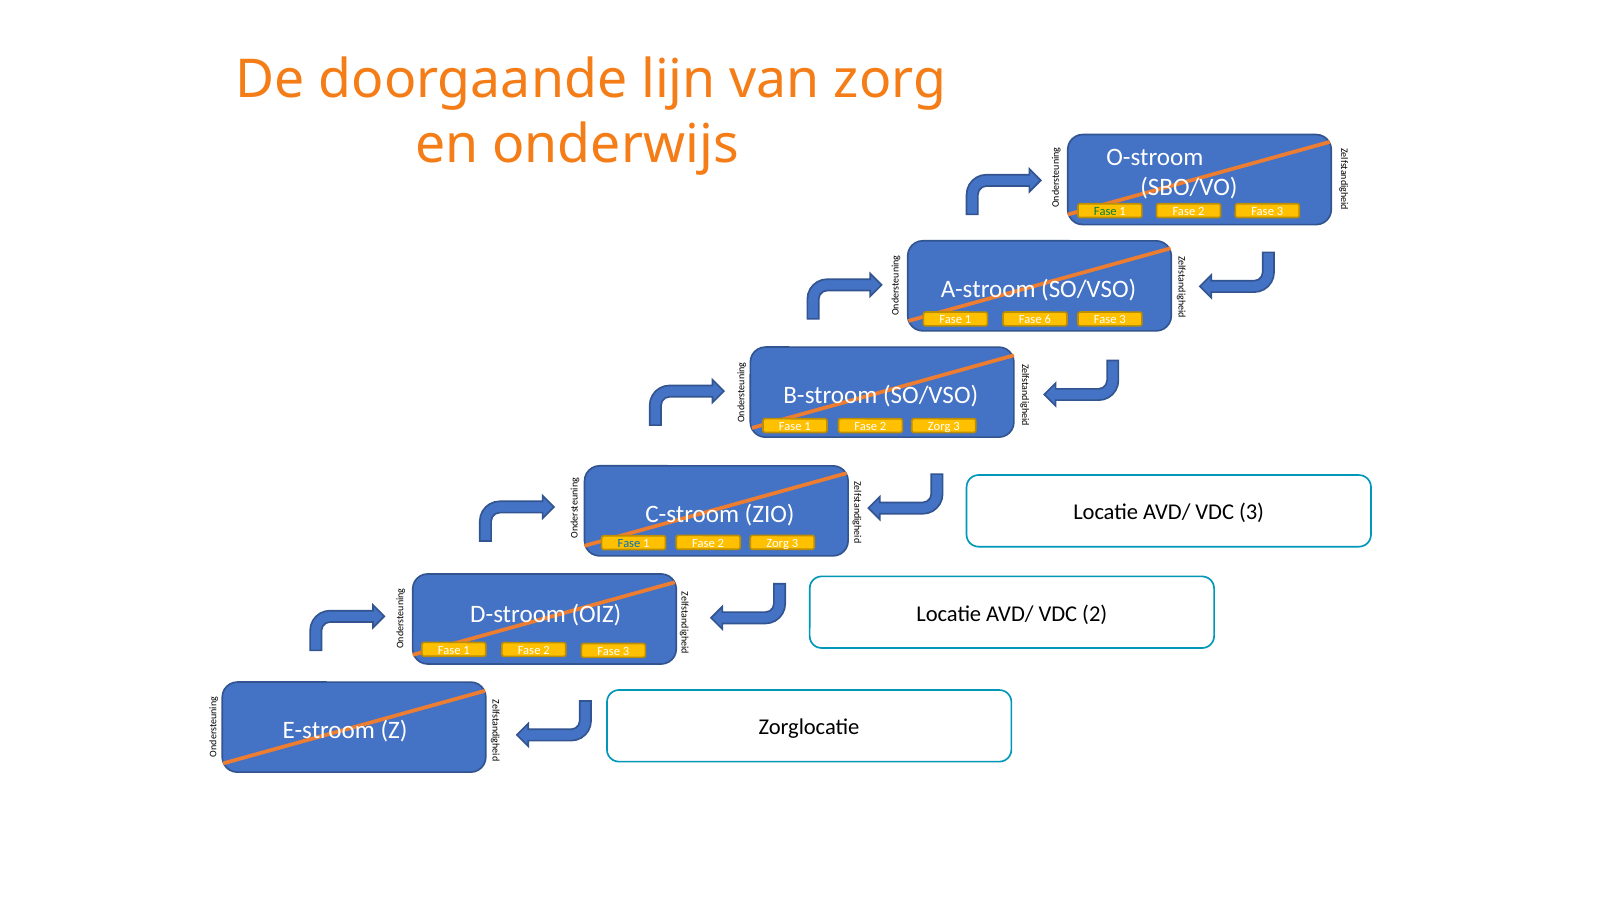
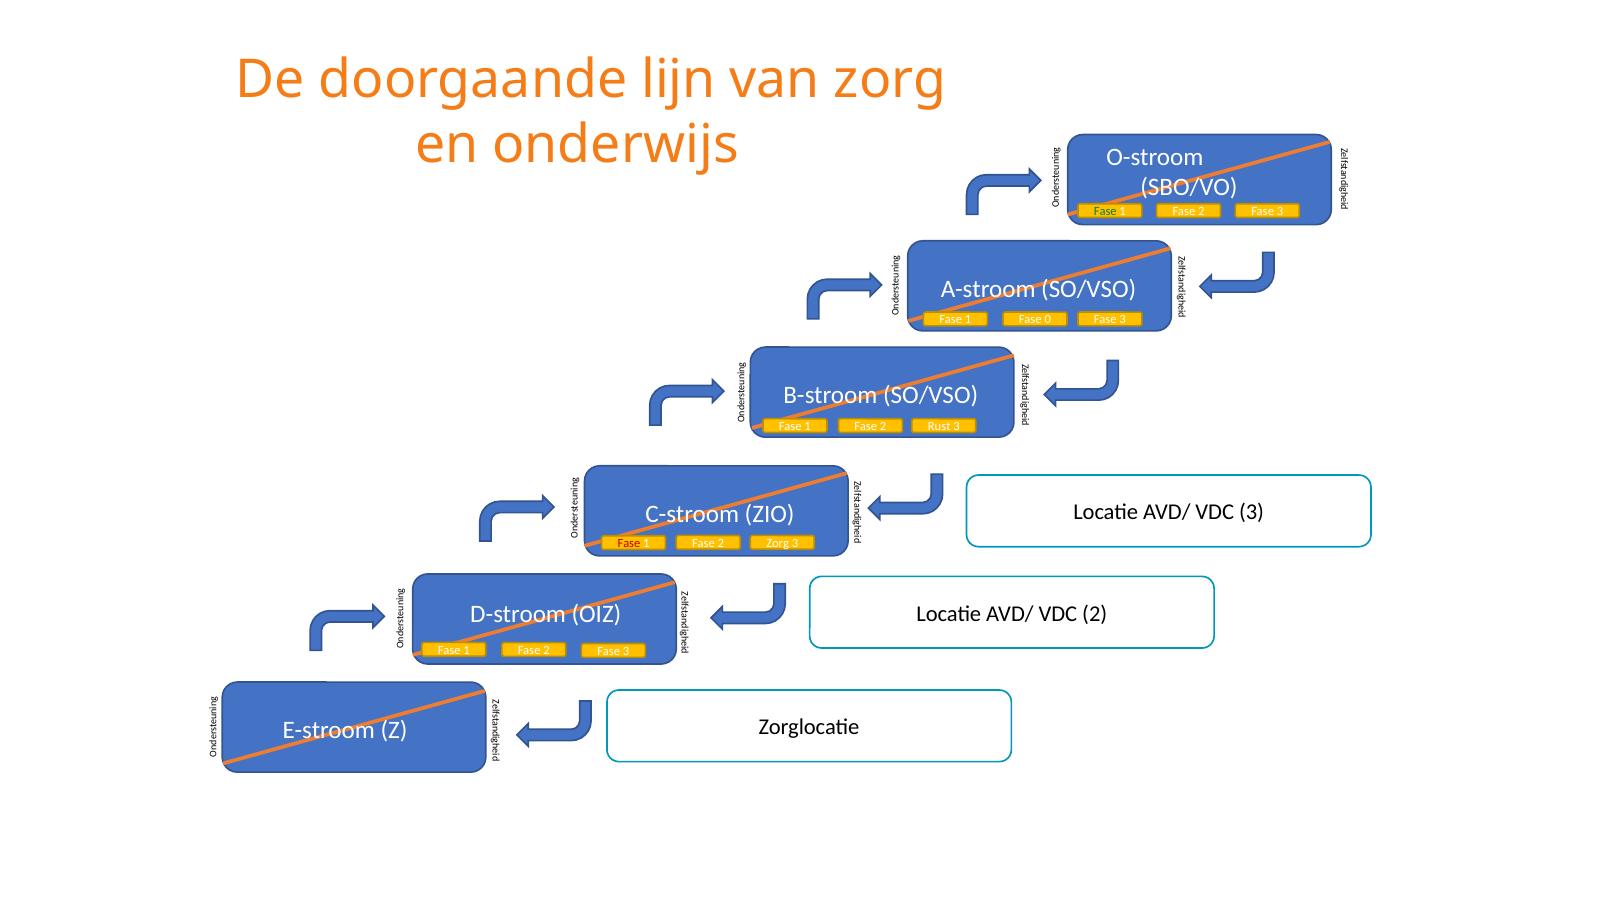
6: 6 -> 0 (1048, 320)
Zorg: Zorg -> Rust (939, 427)
Fase colour: blue -> red (629, 544)
